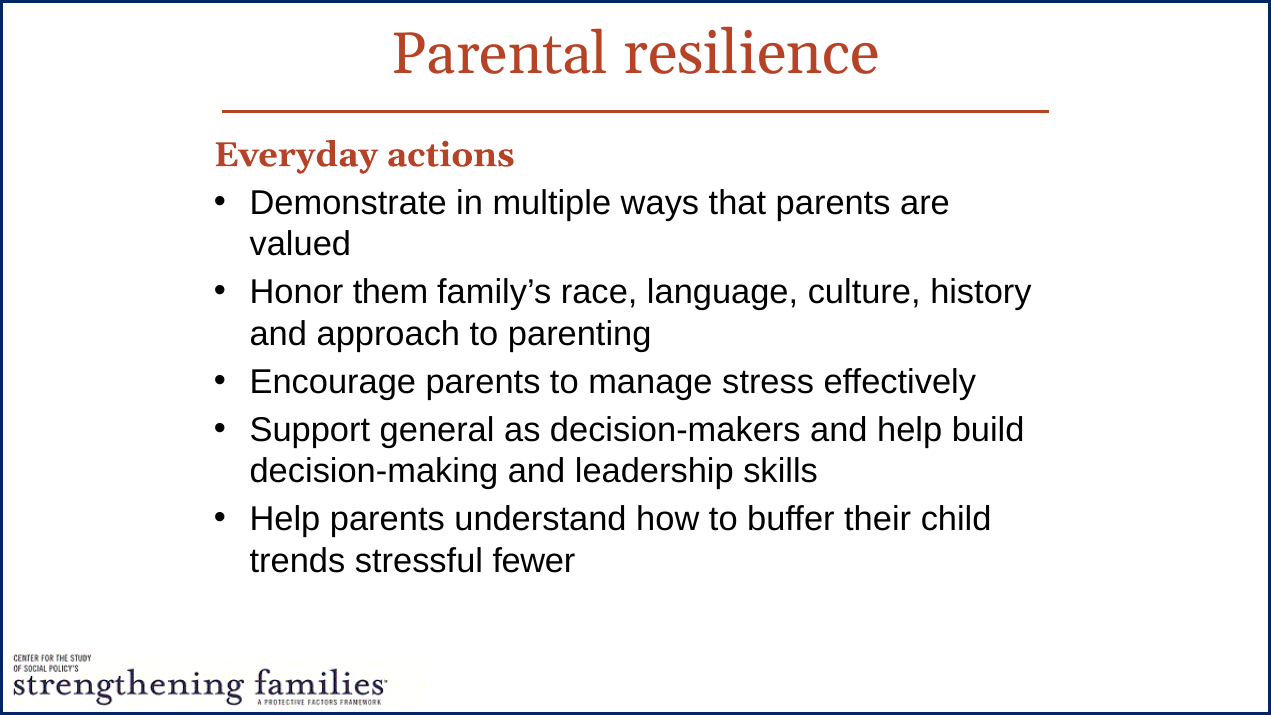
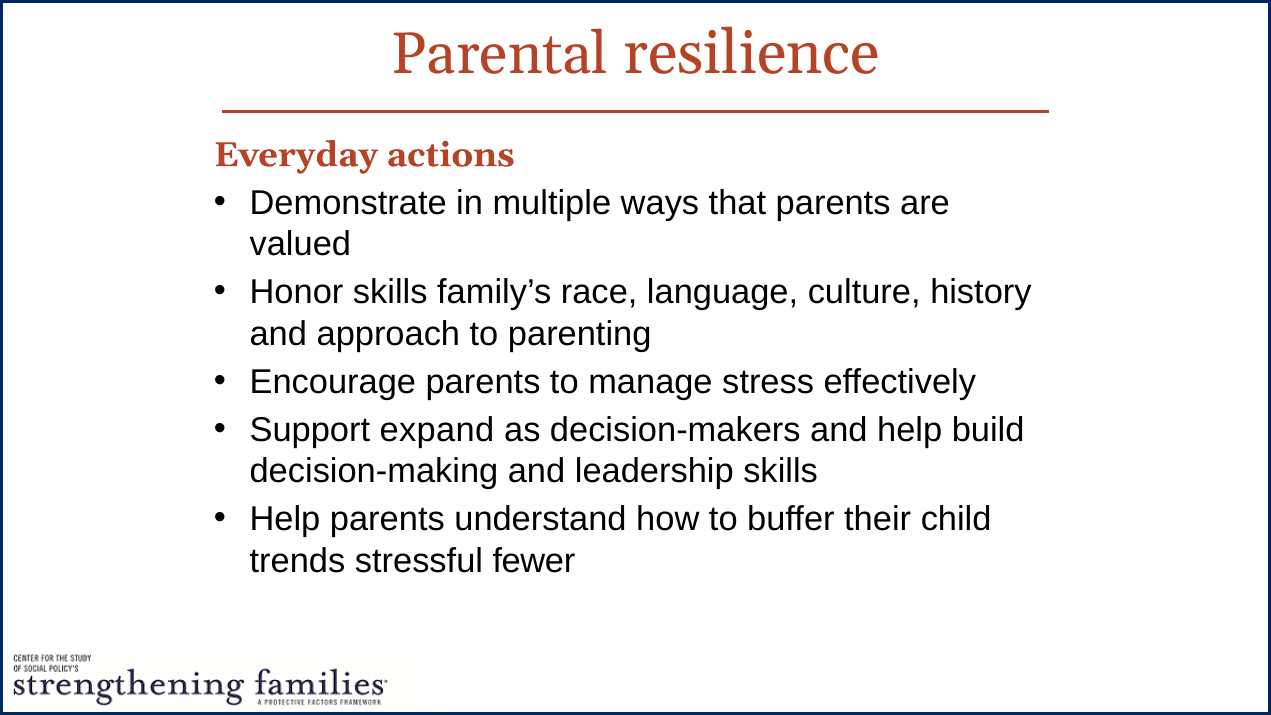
Honor them: them -> skills (390, 292)
general: general -> expand (437, 430)
